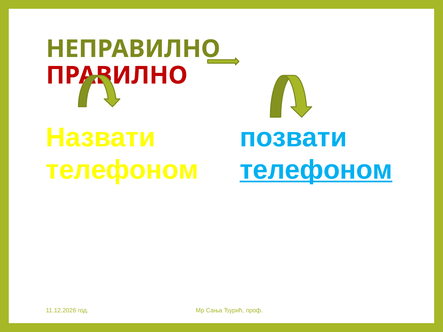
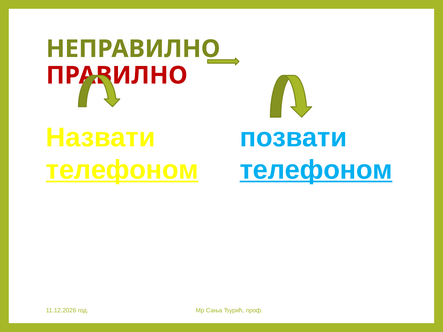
телефоном underline: none -> present (122, 170)
